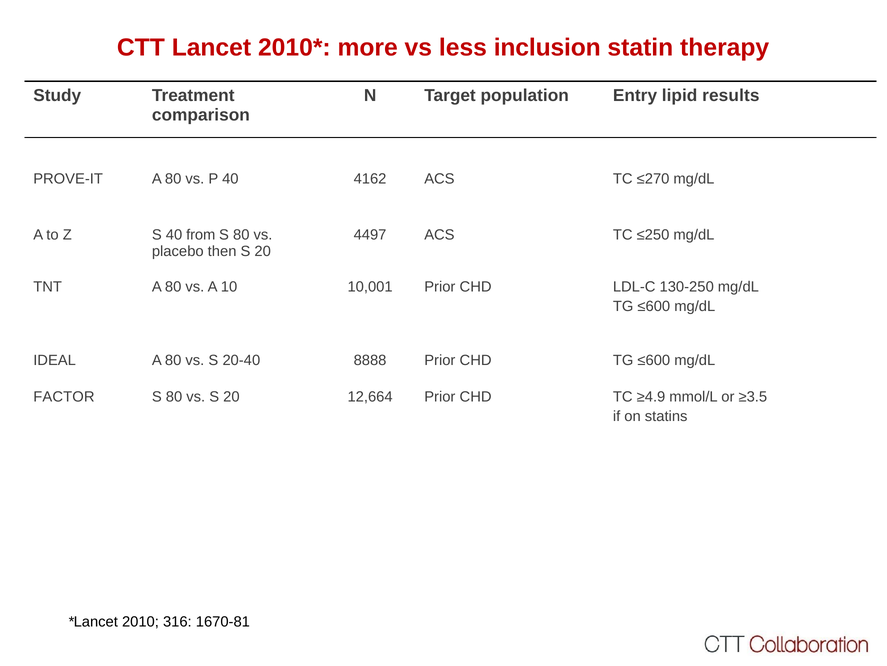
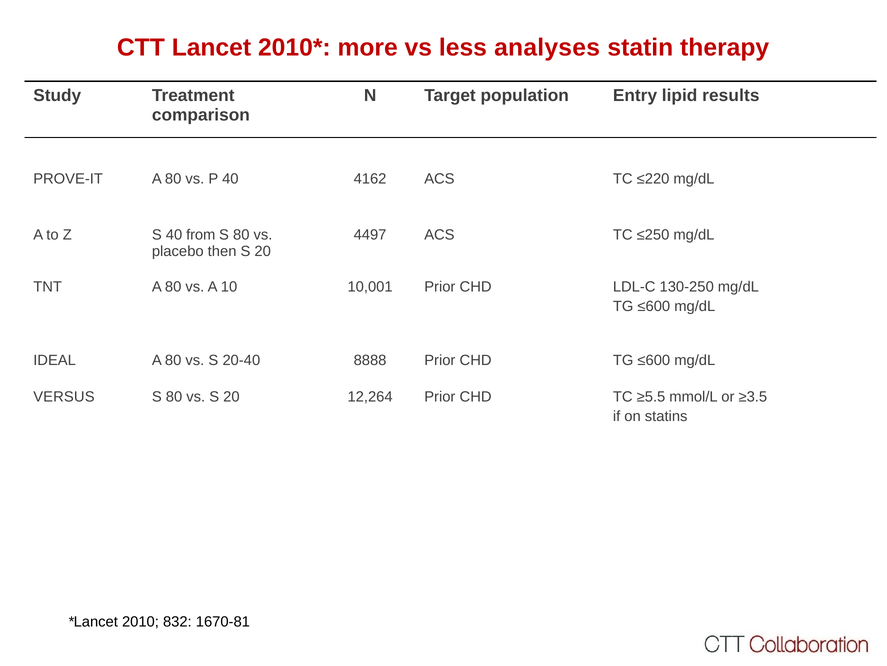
inclusion: inclusion -> analyses (547, 47)
≤270: ≤270 -> ≤220 (653, 178)
FACTOR: FACTOR -> VERSUS (64, 396)
12,664: 12,664 -> 12,264 (370, 396)
≥4.9: ≥4.9 -> ≥5.5 (651, 396)
316: 316 -> 832 (177, 621)
